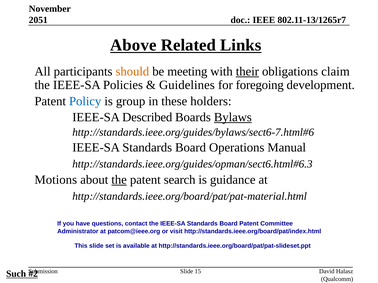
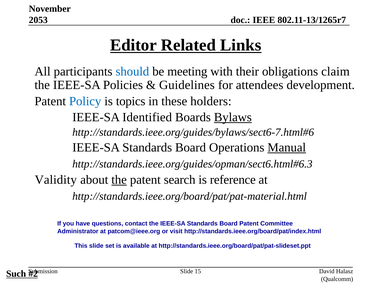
2051: 2051 -> 2053 (38, 20)
Above: Above -> Editor (133, 45)
should colour: orange -> blue (132, 72)
their underline: present -> none (247, 72)
foregoing: foregoing -> attendees (260, 85)
group: group -> topics (131, 101)
Described: Described -> Identified (147, 117)
Manual underline: none -> present (287, 148)
Motions: Motions -> Validity (56, 180)
guidance: guidance -> reference (233, 180)
